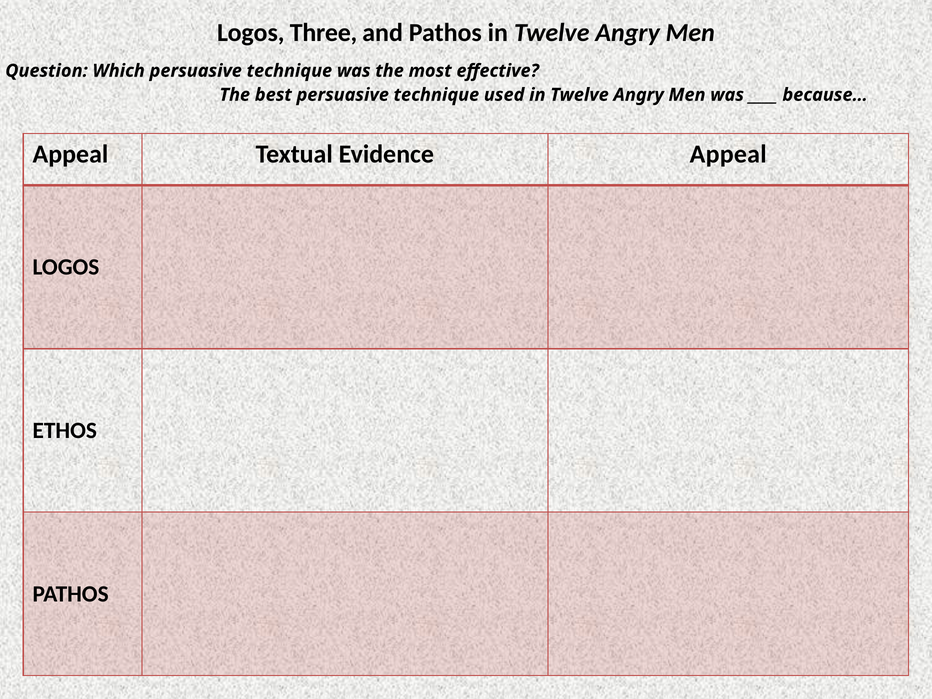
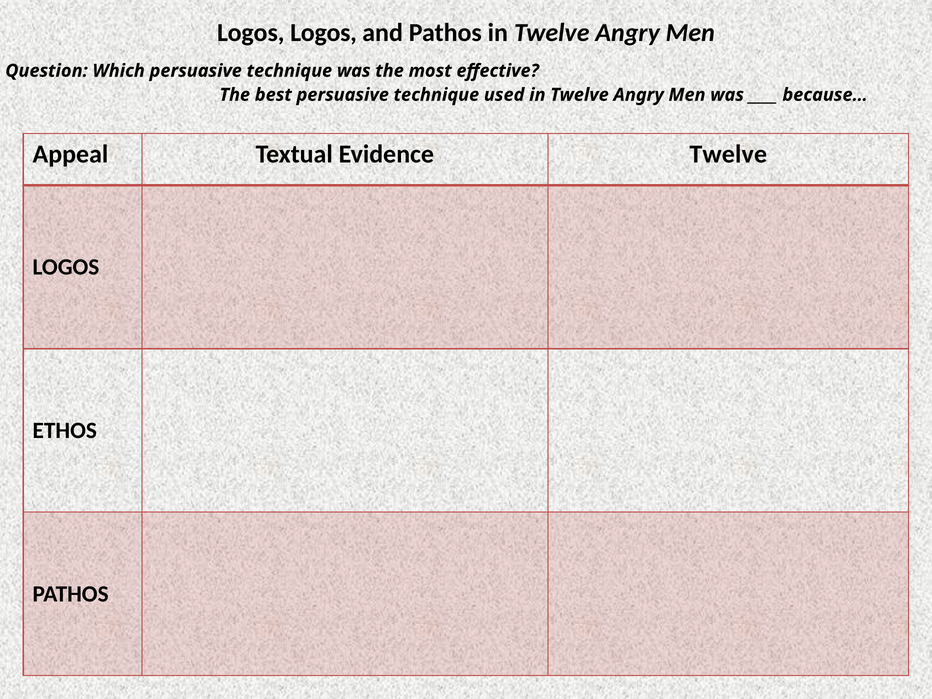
Logos Three: Three -> Logos (324, 33)
Evidence Appeal: Appeal -> Twelve (728, 154)
